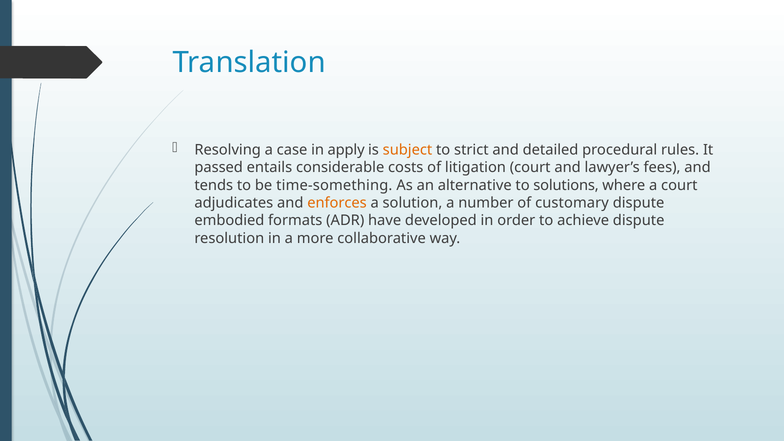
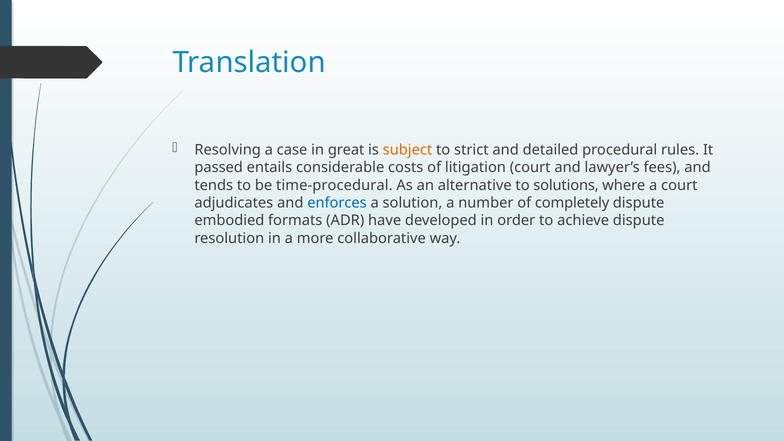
apply: apply -> great (346, 150)
time-something: time-something -> time-procedural (334, 185)
enforces colour: orange -> blue (337, 203)
customary: customary -> completely (572, 203)
